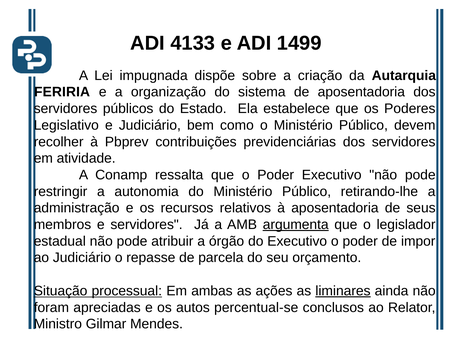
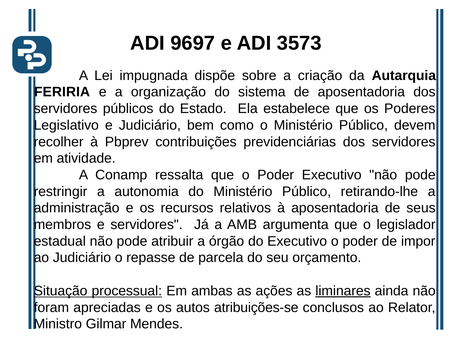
4133: 4133 -> 9697 (193, 43)
1499: 1499 -> 3573 (299, 43)
argumenta underline: present -> none (296, 225)
percentual-se: percentual-se -> atribuições-se (256, 307)
